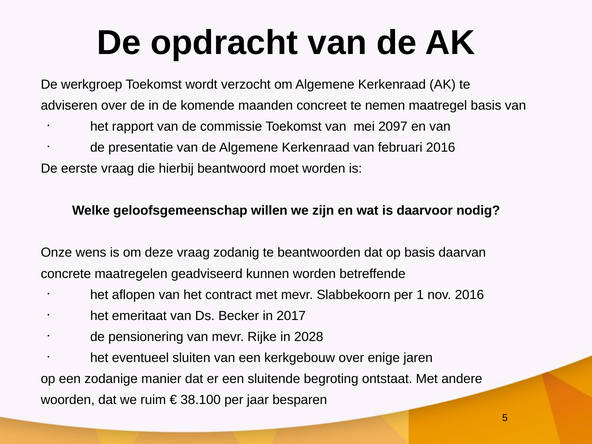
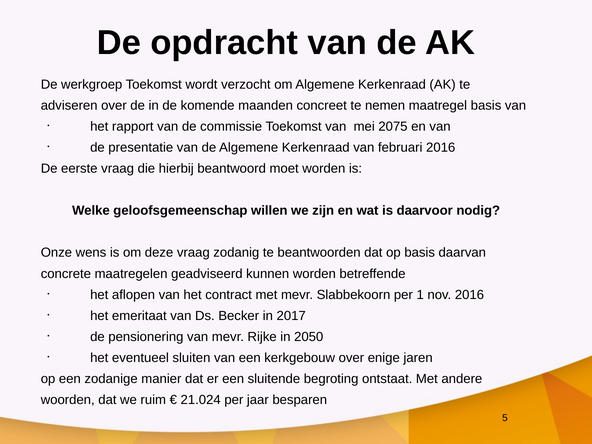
2097: 2097 -> 2075 (393, 127)
2028: 2028 -> 2050 (309, 337)
38.100: 38.100 -> 21.024 (201, 400)
